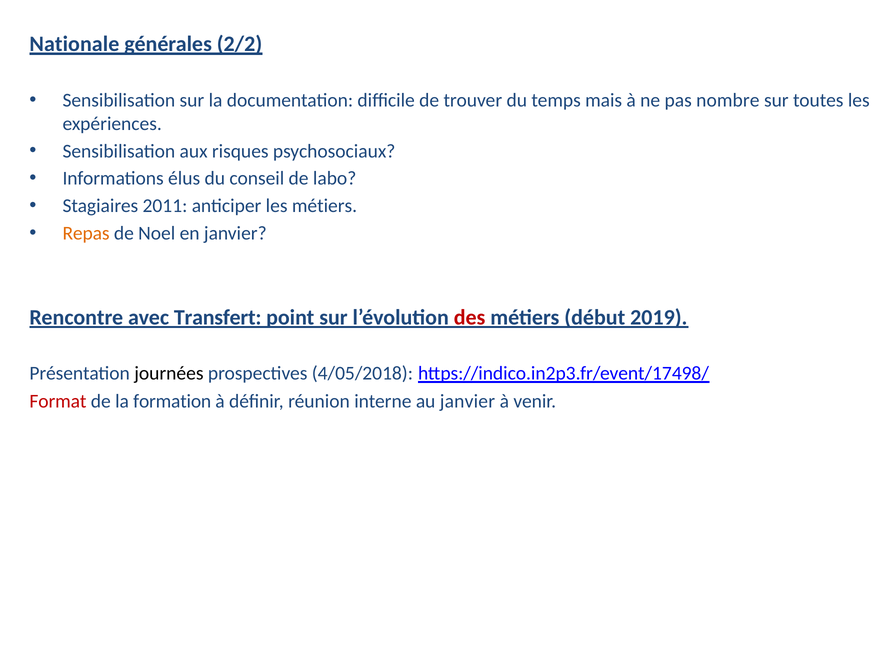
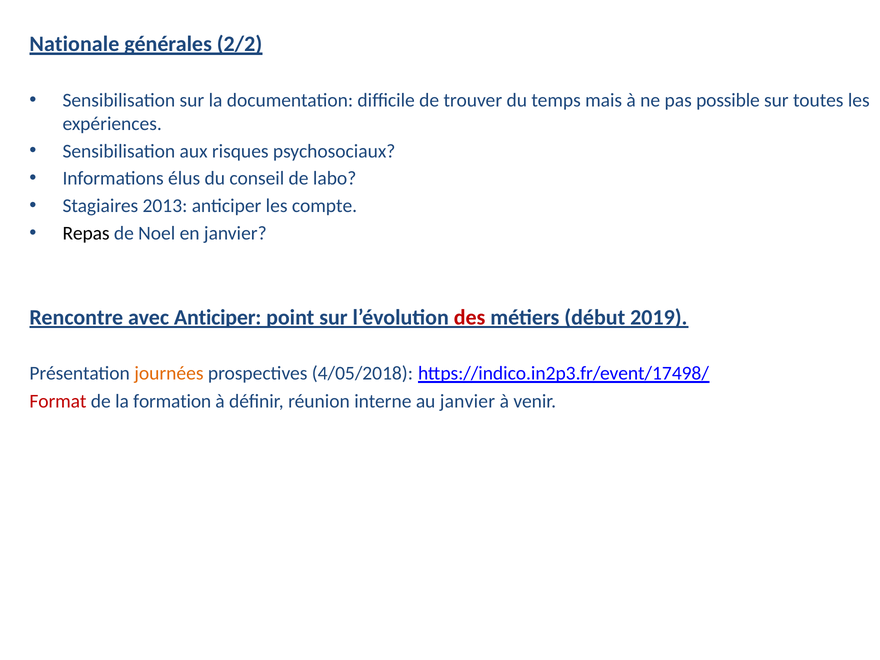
nombre: nombre -> possible (728, 100)
2011: 2011 -> 2013 (165, 206)
les métiers: métiers -> compte (325, 206)
Repas colour: orange -> black (86, 233)
avec Transfert: Transfert -> Anticiper (218, 317)
journées colour: black -> orange (169, 373)
